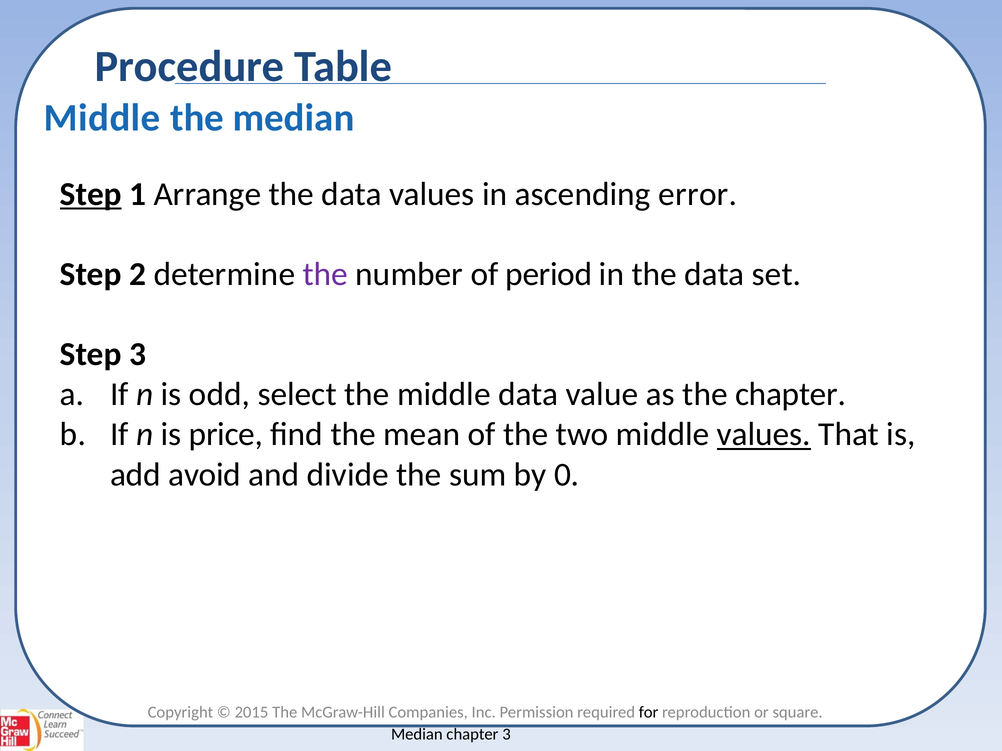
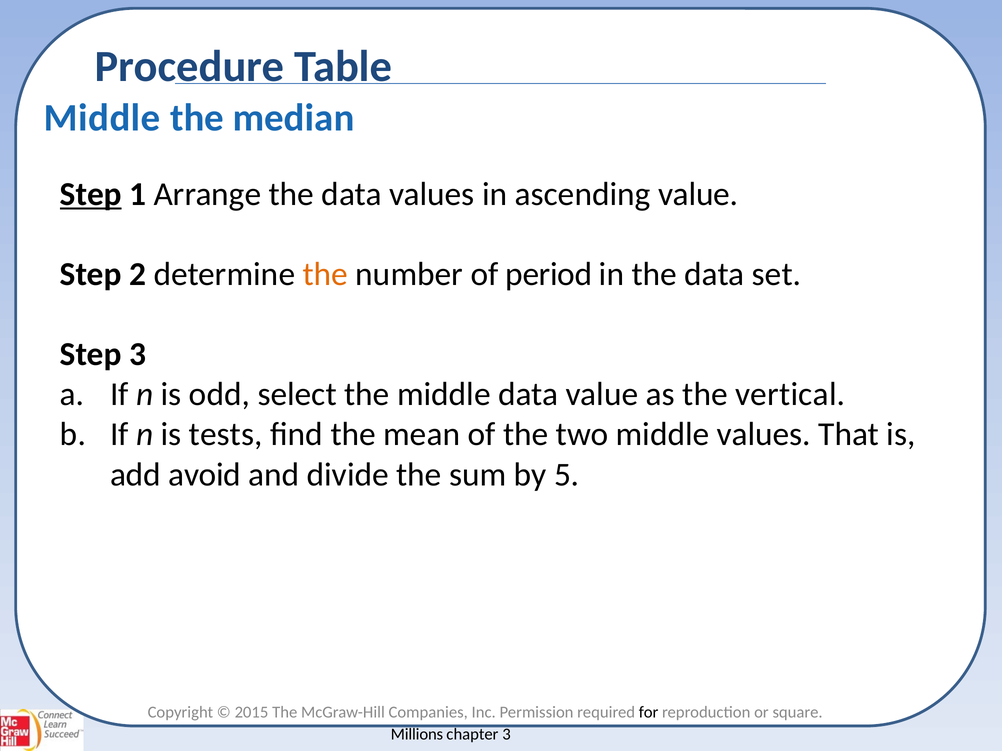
ascending error: error -> value (698, 194)
the colour: purple -> orange (325, 274)
the chapter: chapter -> vertical (790, 395)
price: price -> tests (226, 435)
values underline: present -> none (764, 435)
0: 0 -> 5 (567, 475)
Median: Median -> Millions (417, 735)
